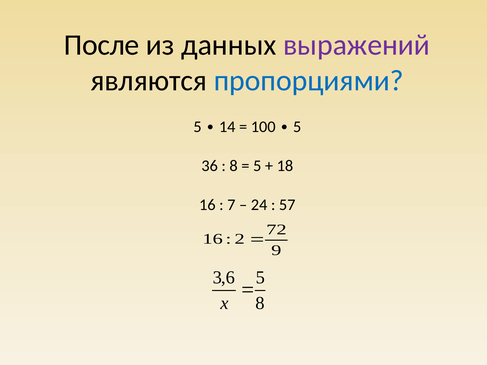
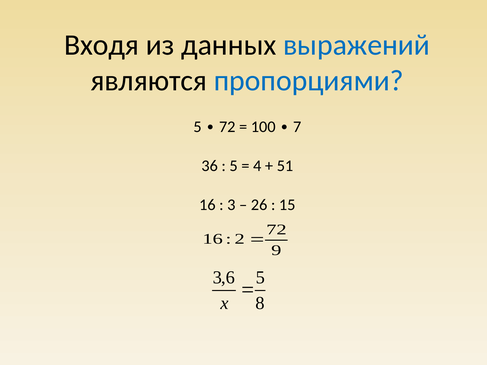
После: После -> Входя (102, 45)
выражений colour: purple -> blue (357, 45)
5 14: 14 -> 72 (227, 127)
100 5: 5 -> 7 (297, 127)
8: 8 -> 5 (234, 166)
5: 5 -> 4 (257, 166)
18: 18 -> 51 (285, 166)
7: 7 -> 3 (231, 205)
24: 24 -> 26 (259, 205)
57: 57 -> 15 (287, 205)
